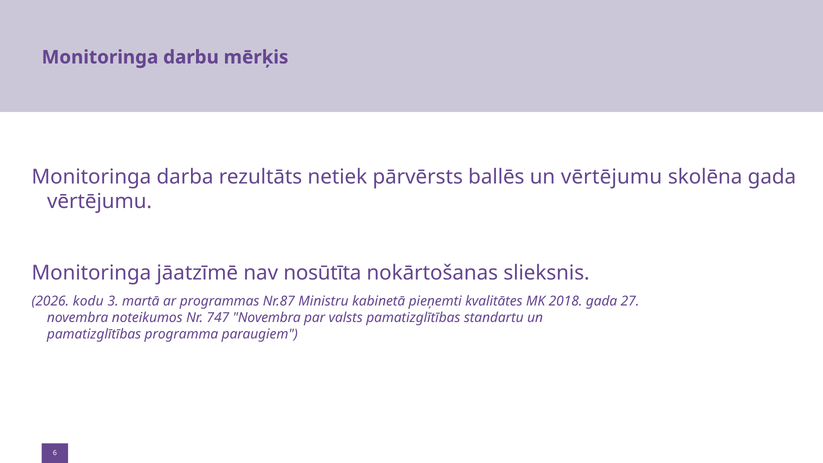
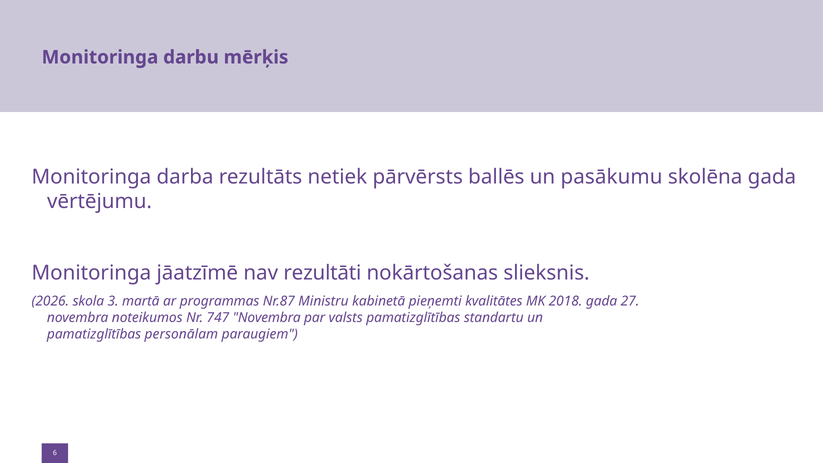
un vērtējumu: vērtējumu -> pasākumu (612, 177)
nosūtīta: nosūtīta -> rezultāti (322, 273)
kodu: kodu -> skola (88, 301)
programma: programma -> personālam (181, 334)
